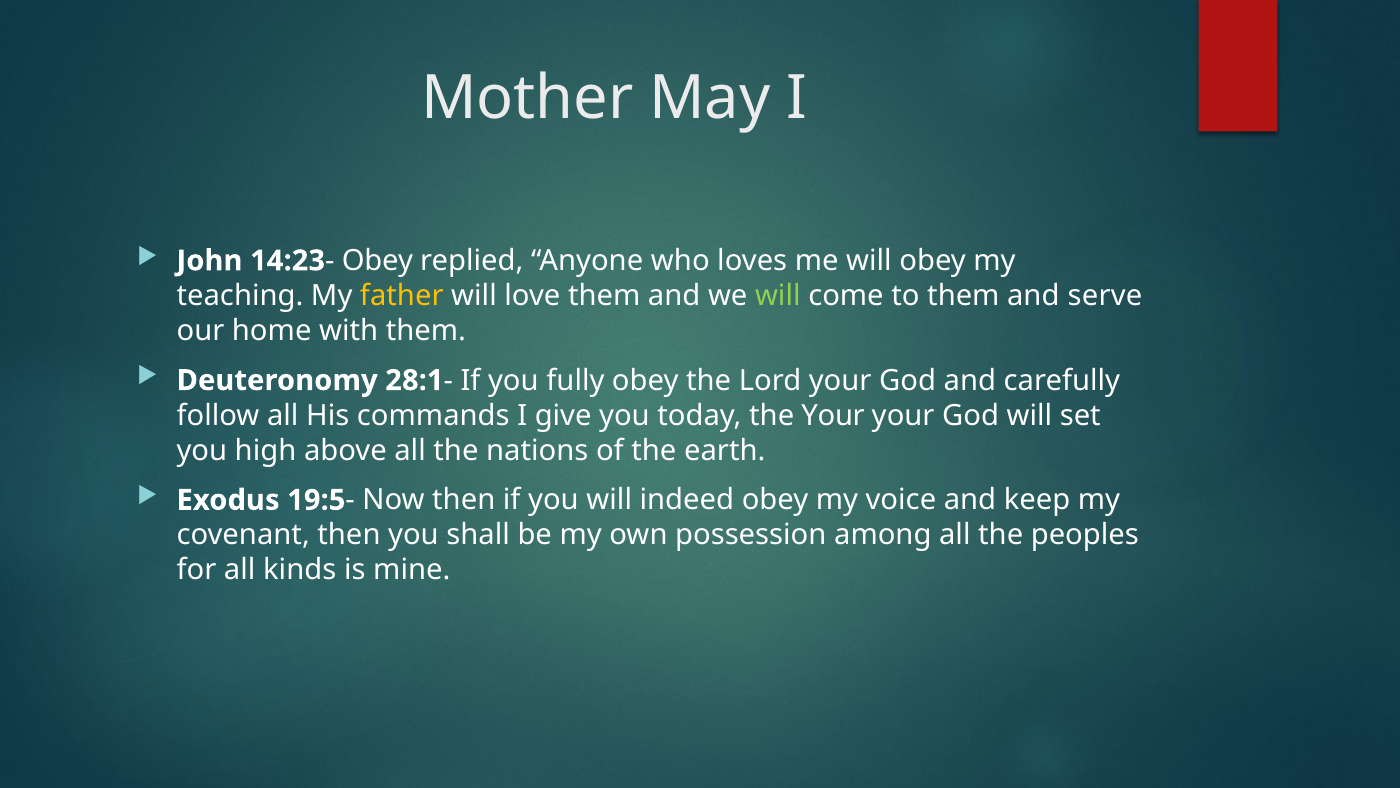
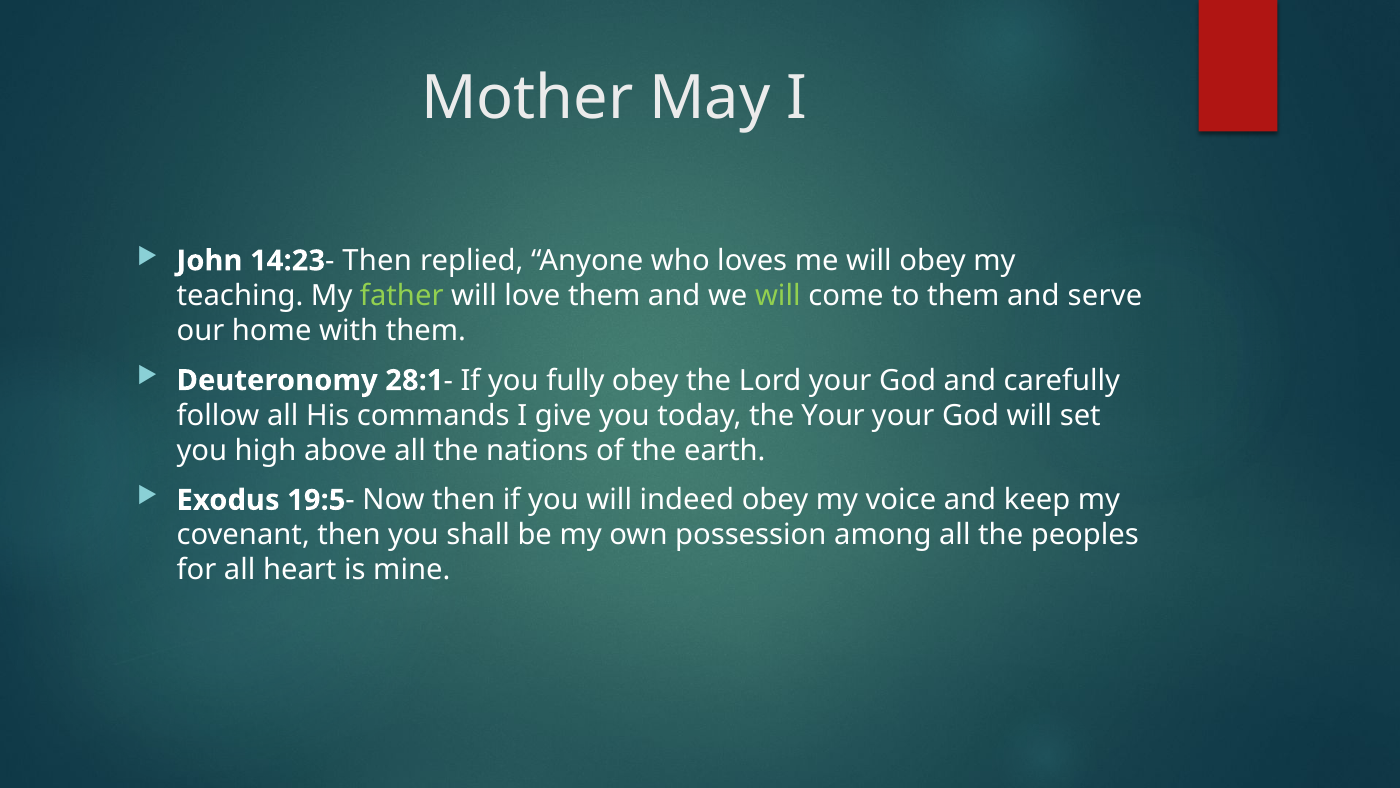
Obey: Obey -> Then (377, 261)
father colour: yellow -> light green (402, 296)
kinds: kinds -> heart (300, 570)
